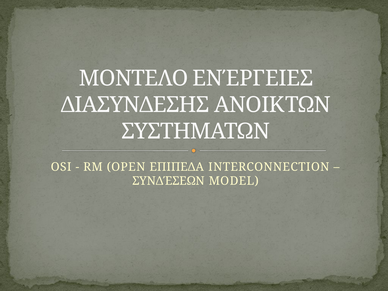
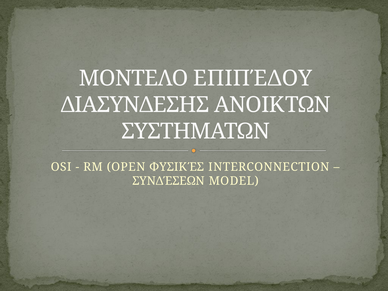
ΕΝΈΡΓΕΙΕΣ: ΕΝΈΡΓΕΙΕΣ -> ΕΠΙΠΈΔΟΥ (253, 78)
ΕΠΙΠΕΔΑ: ΕΠΙΠΕΔΑ -> ΦΥΣΙΚΈΣ (177, 167)
